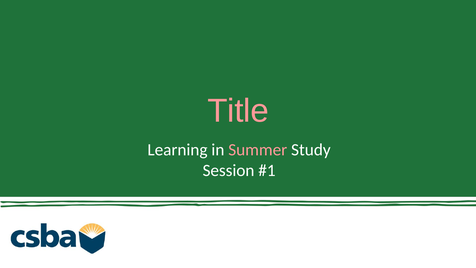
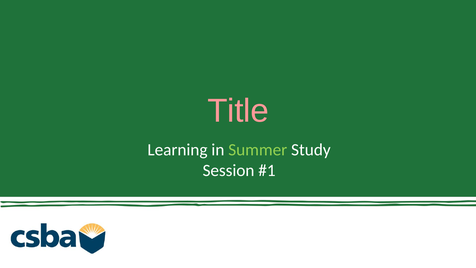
Summer colour: pink -> light green (258, 150)
